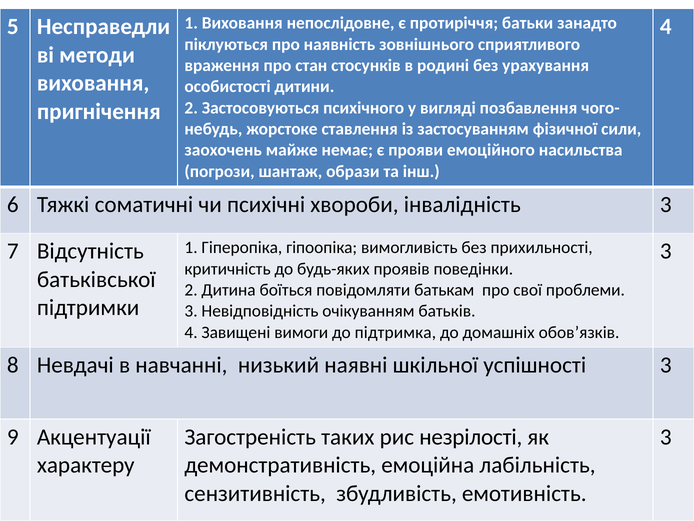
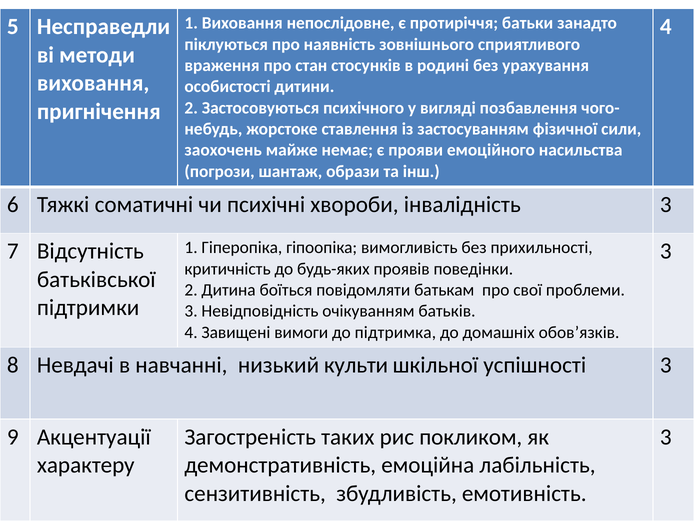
наявні: наявні -> культи (356, 365)
незрілості: незрілості -> покликом (471, 437)
